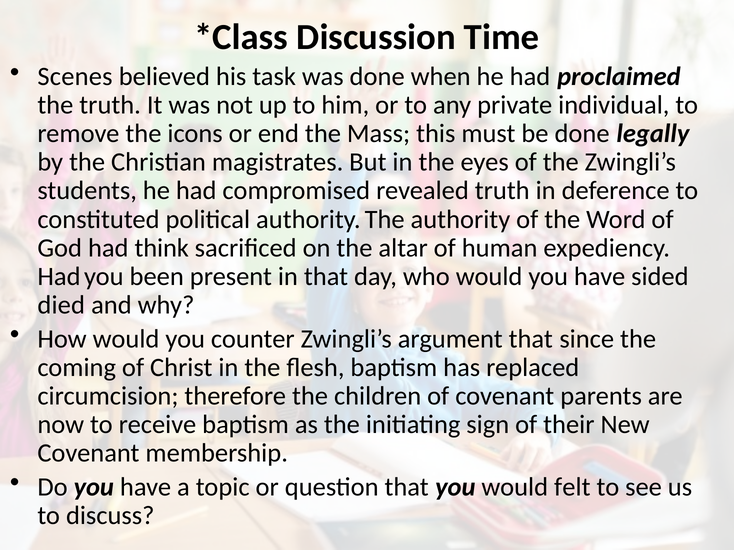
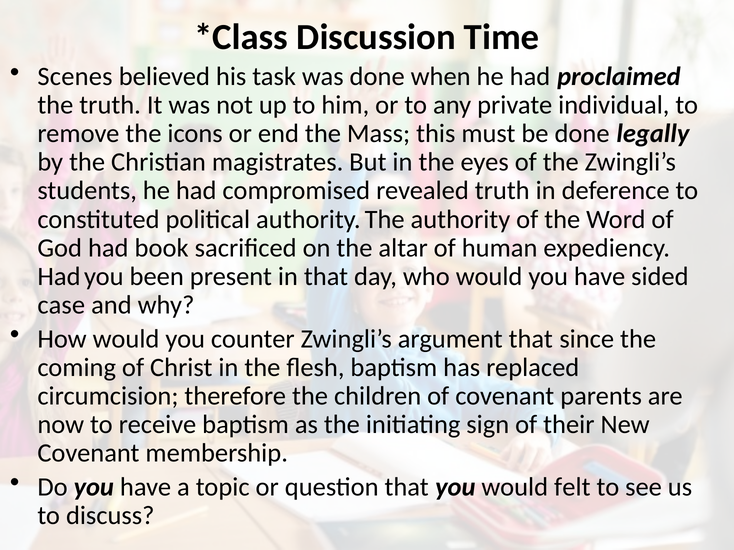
think: think -> book (162, 248)
died: died -> case (61, 305)
